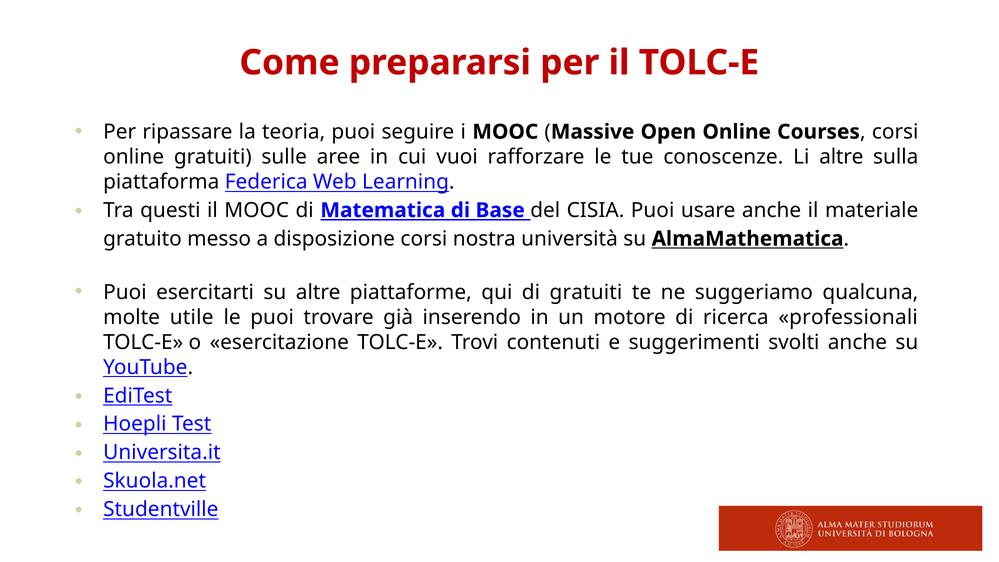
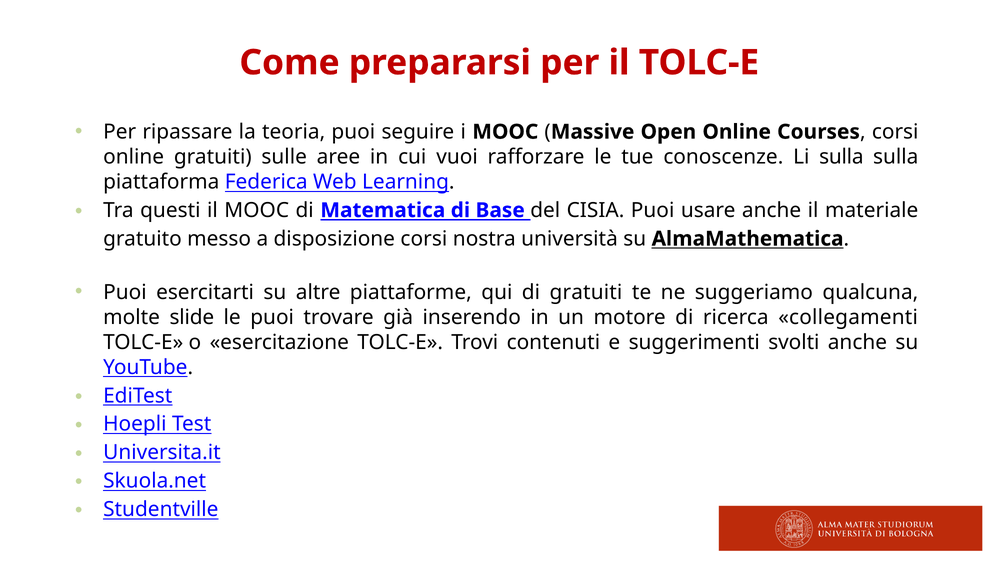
Li altre: altre -> sulla (841, 157)
utile: utile -> slide (192, 317)
professionali: professionali -> collegamenti (848, 317)
